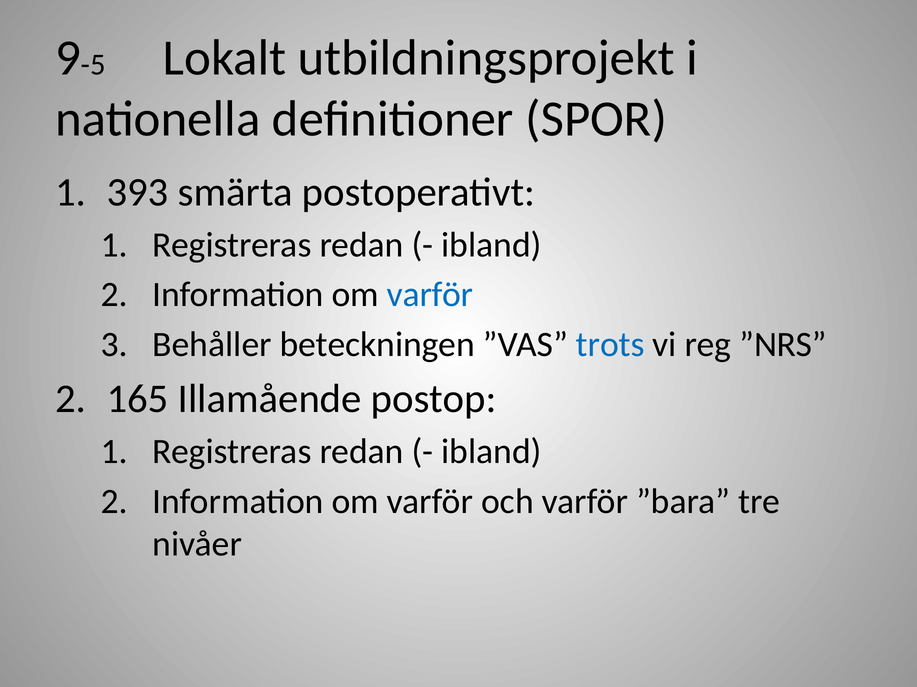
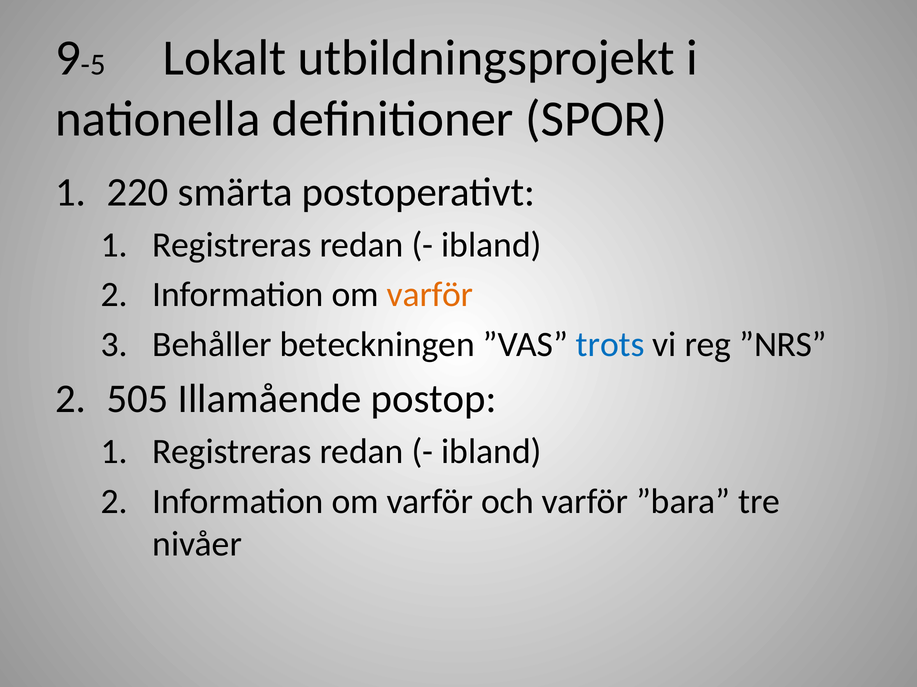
393: 393 -> 220 (138, 192)
varför colour: blue -> orange (430, 295)
165: 165 -> 505 (138, 399)
